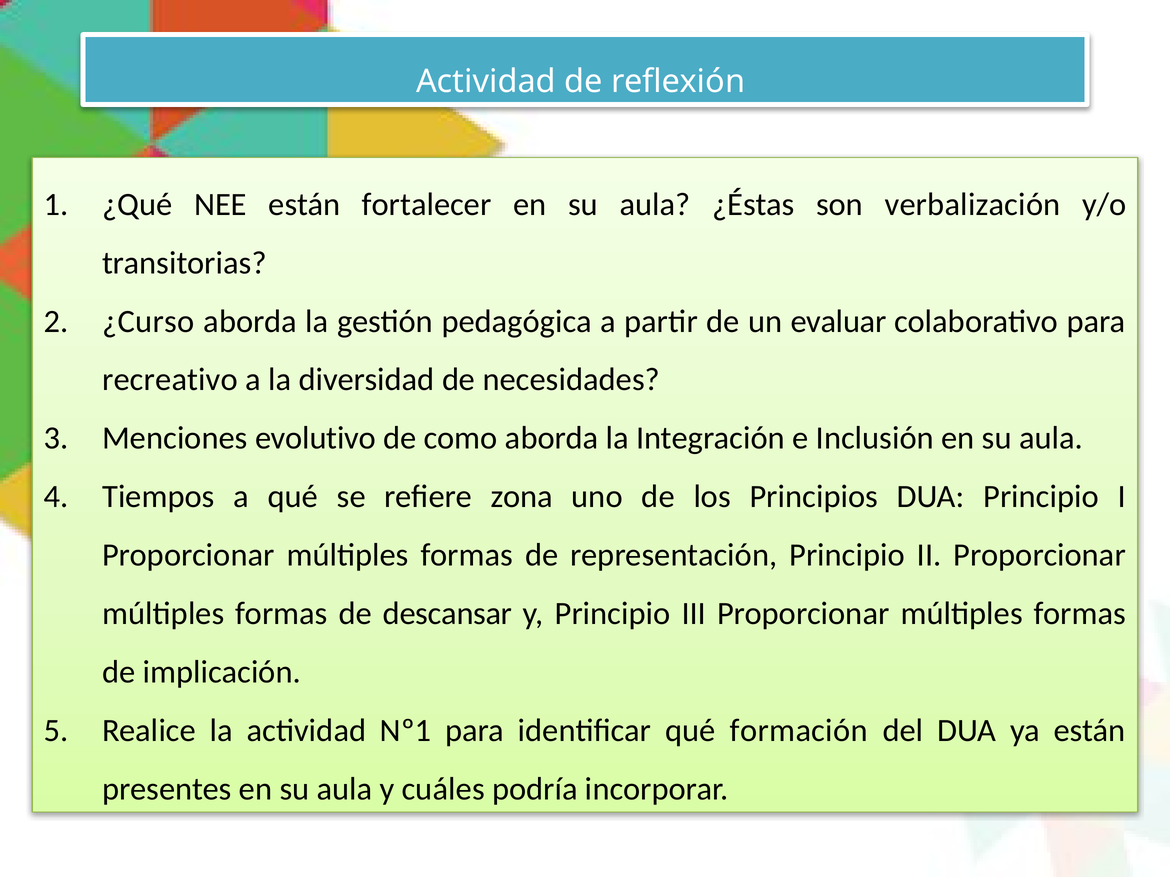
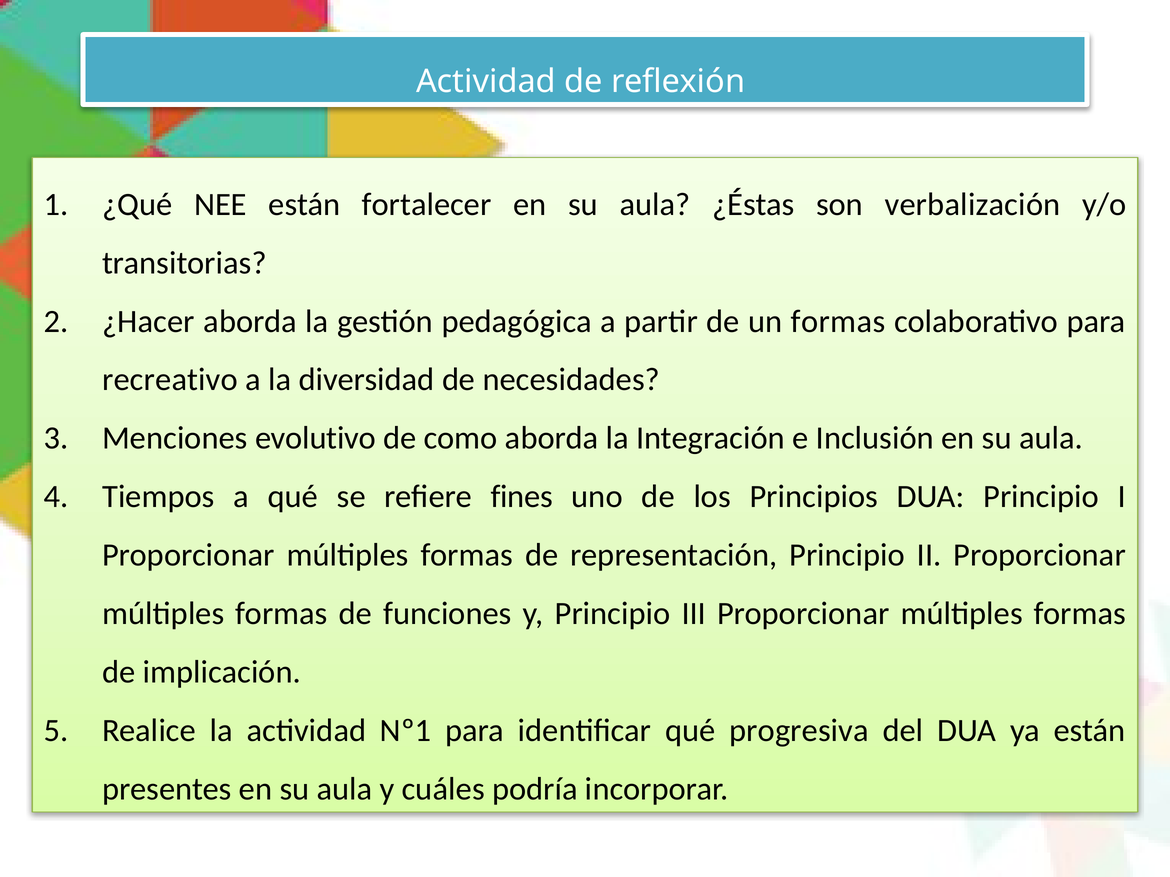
¿Curso: ¿Curso -> ¿Hacer (148, 321)
un evaluar: evaluar -> formas (838, 321)
zona: zona -> fines (522, 497)
descansar: descansar -> funciones (447, 614)
formación: formación -> progresiva (799, 731)
